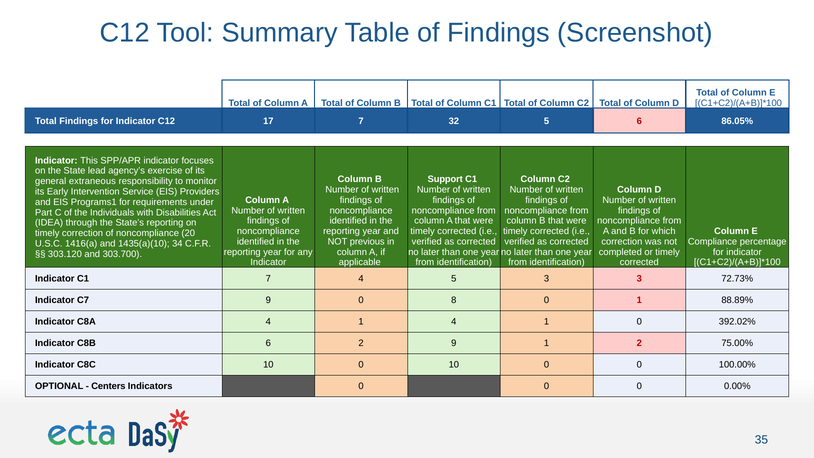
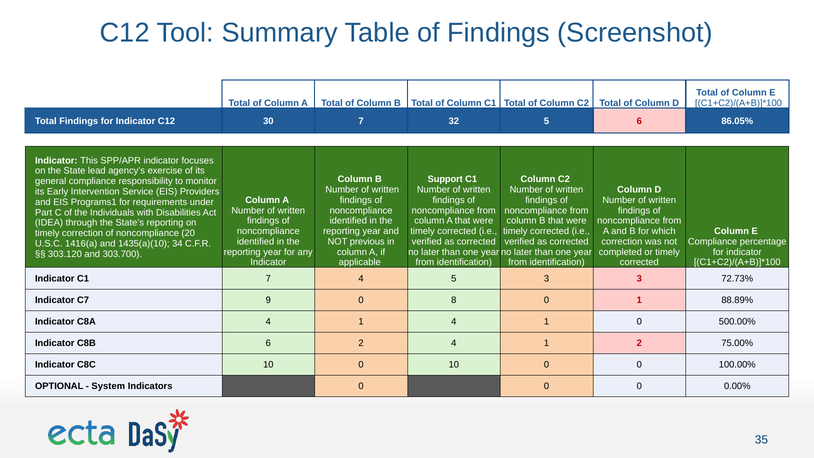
17: 17 -> 30 (268, 121)
general extraneous: extraneous -> compliance (92, 181)
392.02%: 392.02% -> 500.00% (737, 322)
2 9: 9 -> 4 (454, 343)
Centers: Centers -> System (108, 386)
